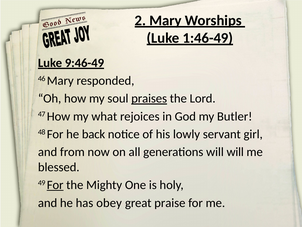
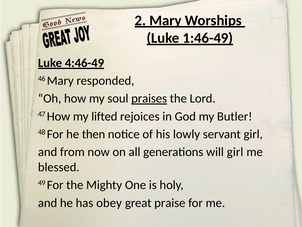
9:46-49: 9:46-49 -> 4:46-49 (84, 63)
what: what -> lifted (104, 116)
back: back -> then (94, 134)
will will: will -> girl (235, 152)
For underline: present -> none (55, 185)
